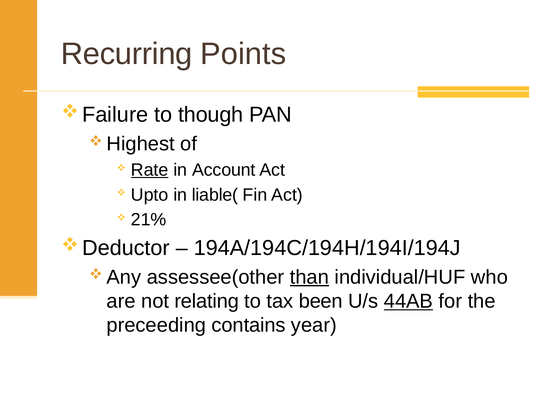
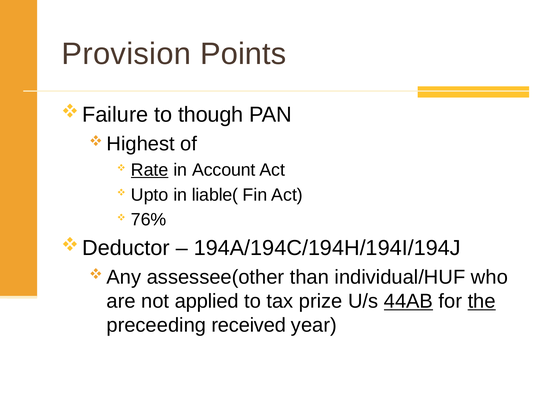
Recurring: Recurring -> Provision (126, 54)
21%: 21% -> 76% (149, 220)
than underline: present -> none (309, 277)
relating: relating -> applied (207, 301)
been: been -> prize (321, 301)
the underline: none -> present (482, 301)
contains: contains -> received (249, 325)
